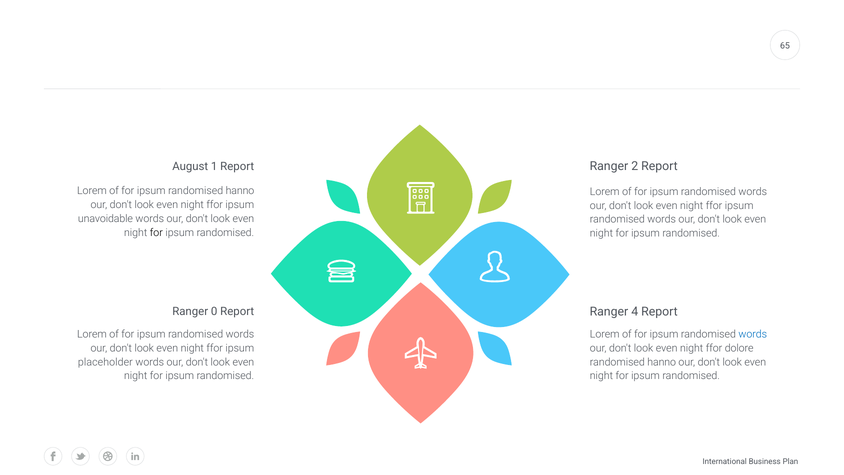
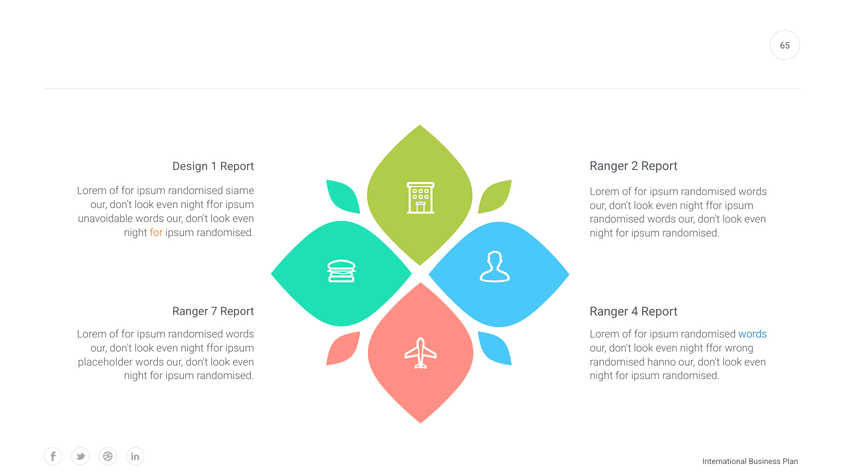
August: August -> Design (190, 166)
ipsum randomised hanno: hanno -> siame (240, 191)
for colour: black -> orange (156, 233)
0: 0 -> 7 (214, 311)
dolore: dolore -> wrong (739, 348)
